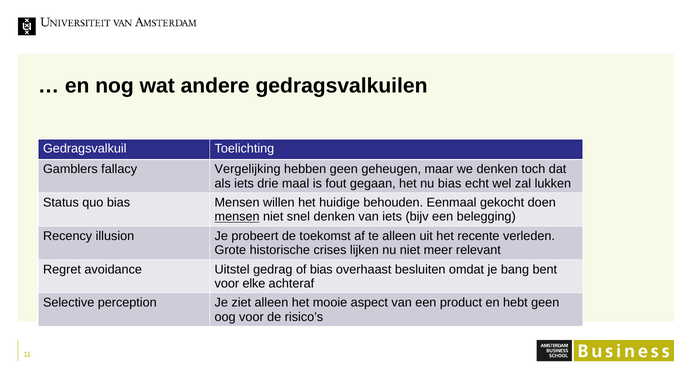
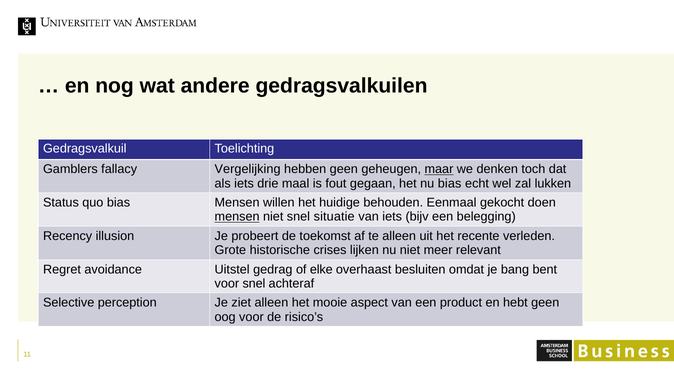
maar underline: none -> present (439, 169)
snel denken: denken -> situatie (334, 217)
of bias: bias -> elke (321, 270)
voor elke: elke -> snel (254, 284)
